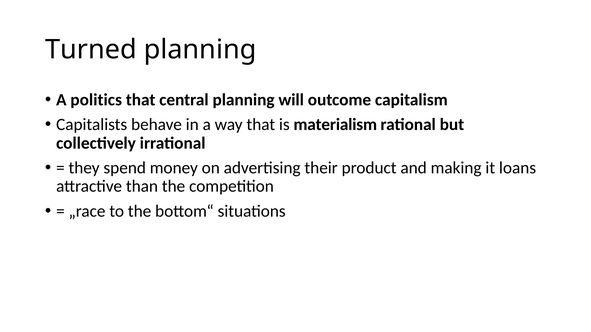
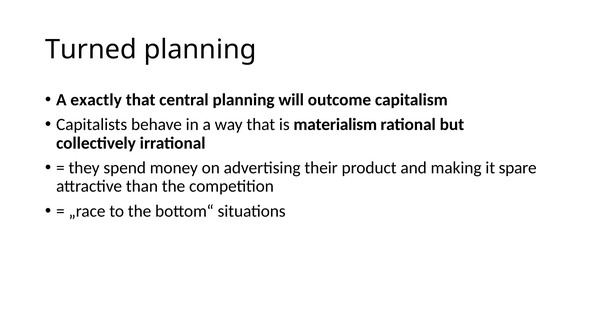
politics: politics -> exactly (96, 100)
loans: loans -> spare (518, 168)
